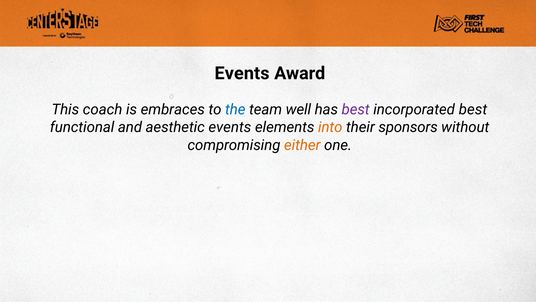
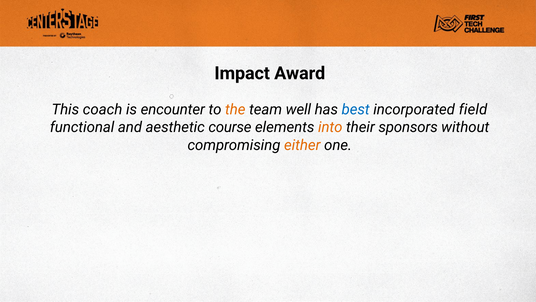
Events: Events -> Impact (242, 73)
embraces: embraces -> encounter (173, 109)
the colour: blue -> orange (235, 109)
best colour: purple -> blue (356, 109)
incorporated best: best -> field (473, 109)
aesthetic events: events -> course (230, 127)
